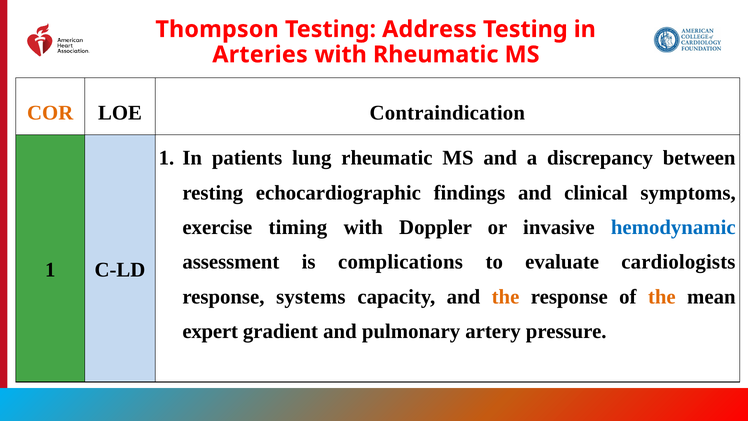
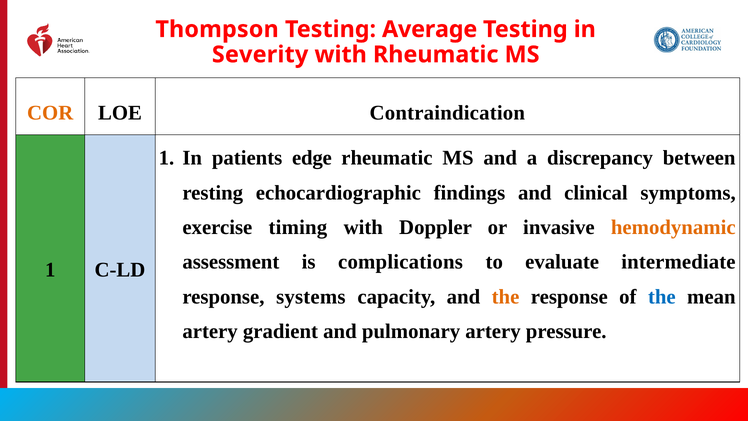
Address: Address -> Average (430, 29)
Arteries: Arteries -> Severity (260, 55)
lung: lung -> edge (312, 158)
hemodynamic colour: blue -> orange (673, 227)
cardiologists: cardiologists -> intermediate (678, 262)
the colour: orange -> blue (662, 297)
expert: expert -> artery (210, 331)
